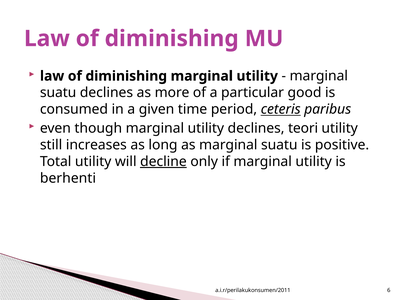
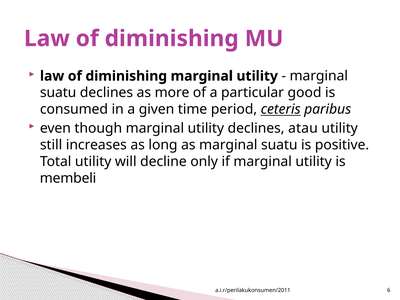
teori: teori -> atau (303, 128)
decline underline: present -> none (163, 162)
berhenti: berhenti -> membeli (68, 178)
